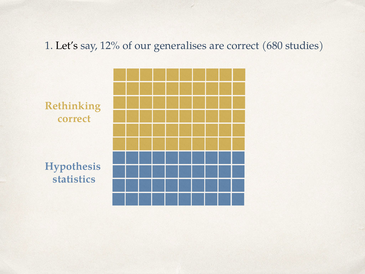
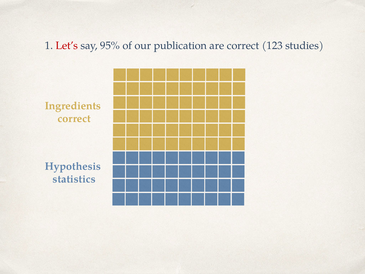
Let’s colour: black -> red (67, 45)
12%: 12% -> 95% (110, 45)
generalises: generalises -> publication (180, 45)
680: 680 -> 123 (272, 45)
Rethinking: Rethinking -> Ingredients (73, 106)
